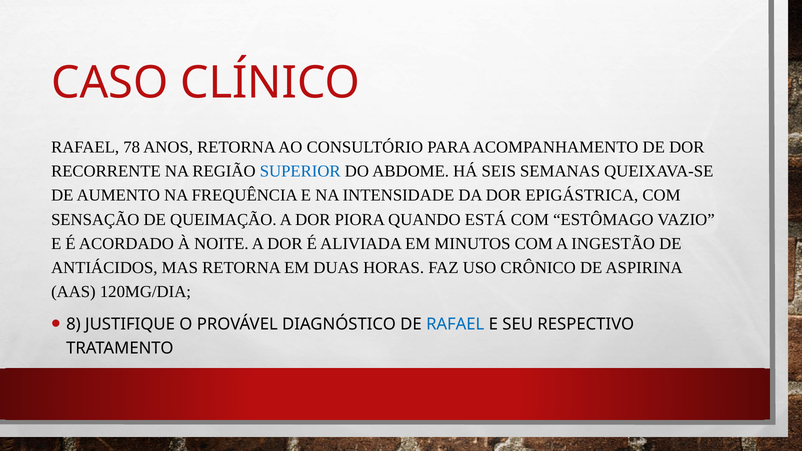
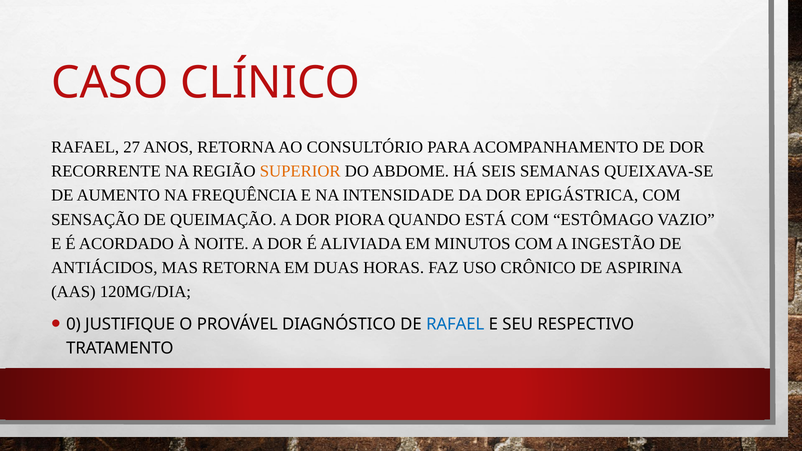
78: 78 -> 27 (132, 147)
SUPERIOR colour: blue -> orange (300, 171)
8: 8 -> 0 (73, 324)
